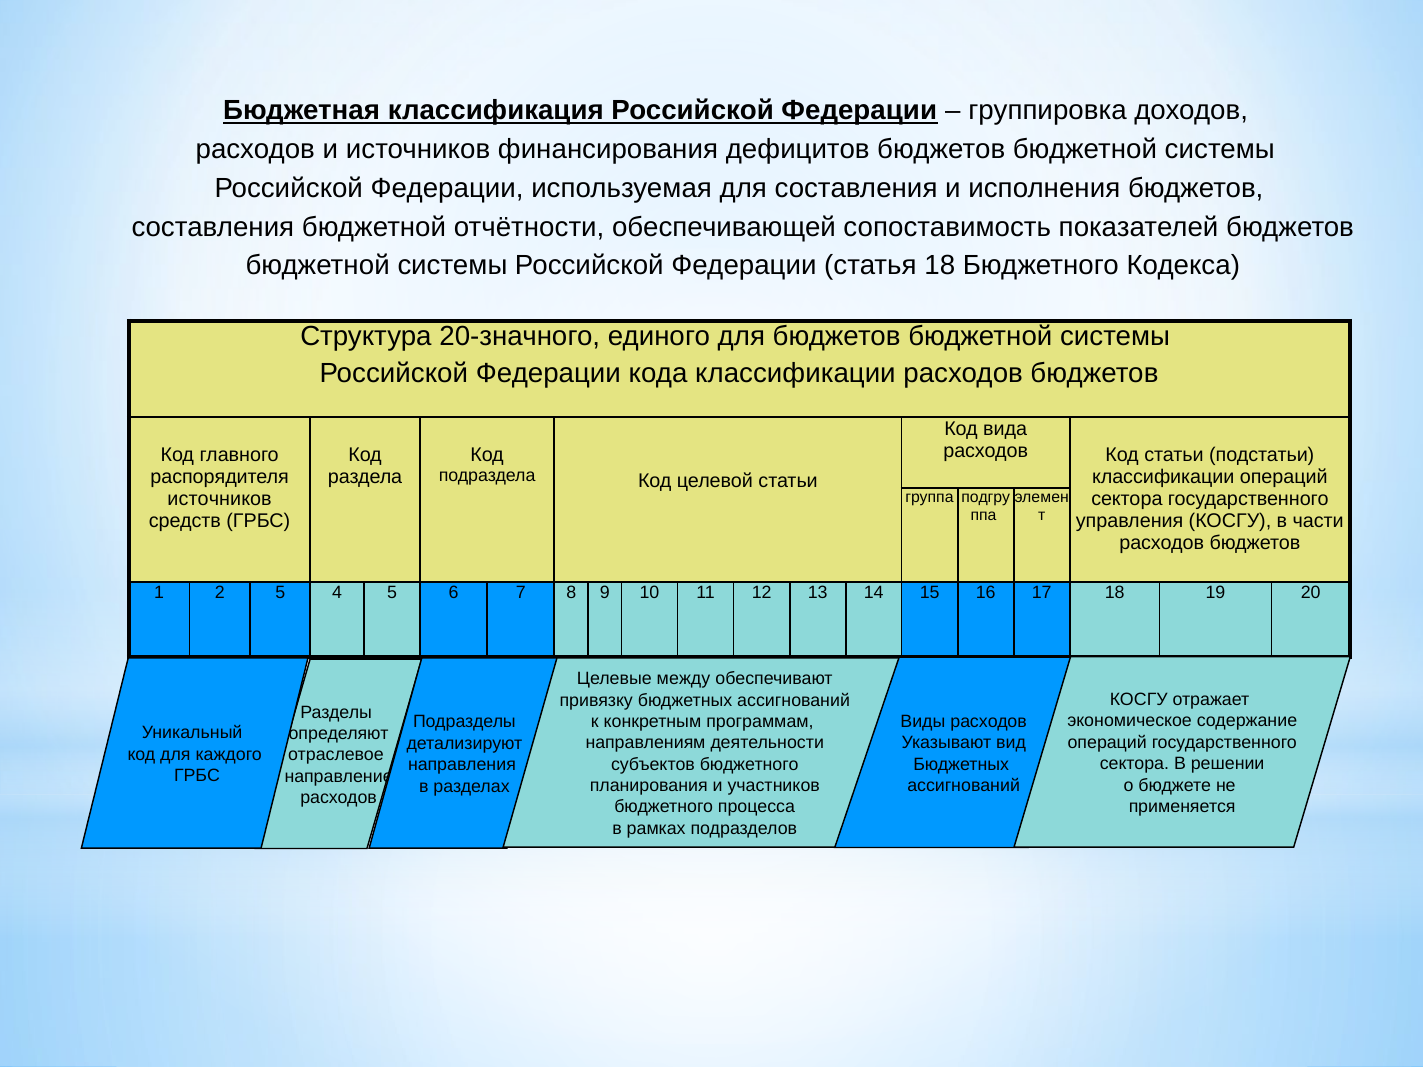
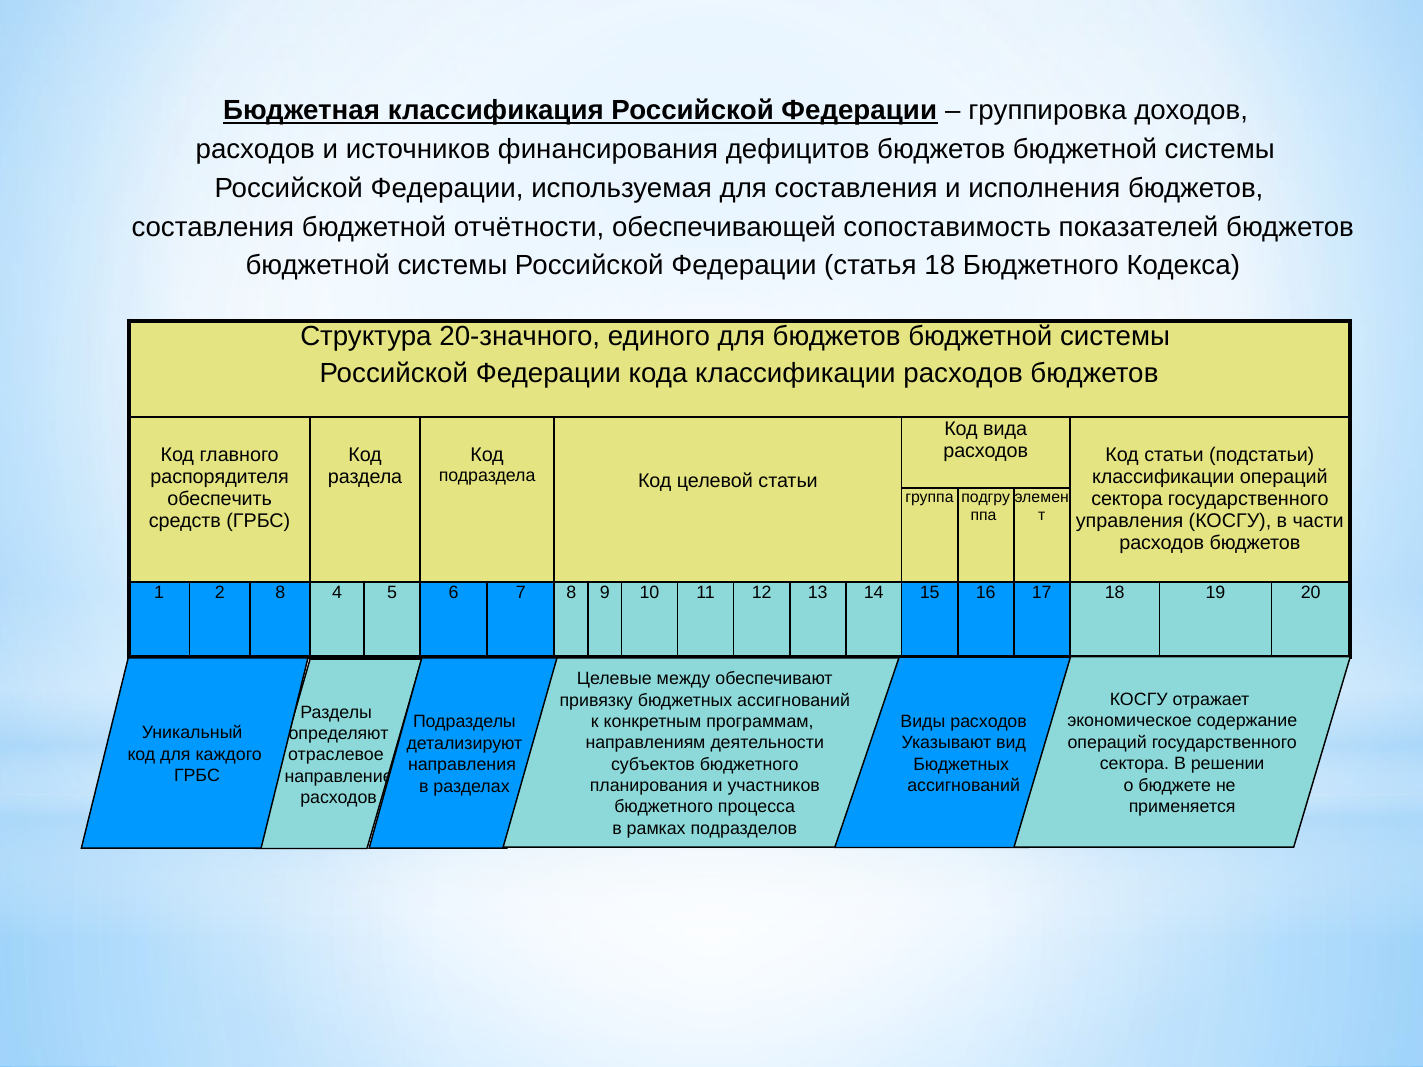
источников: источников -> обеспечить (220, 499)
2 5: 5 -> 8 (280, 593)
